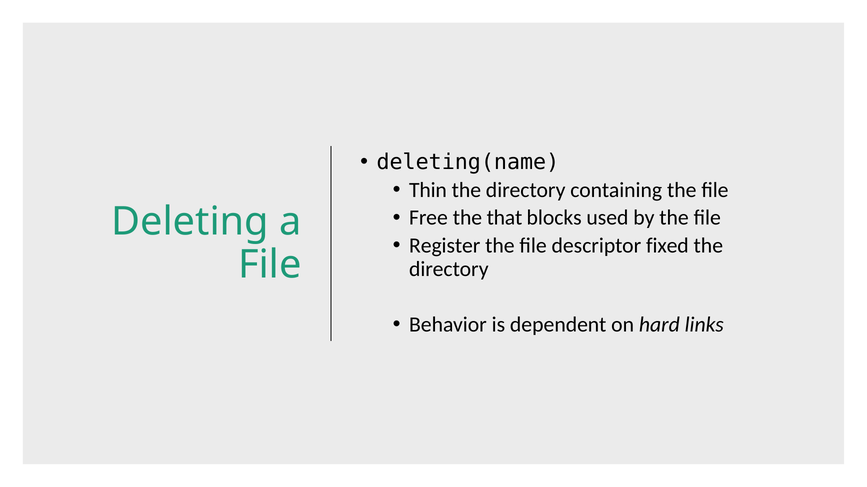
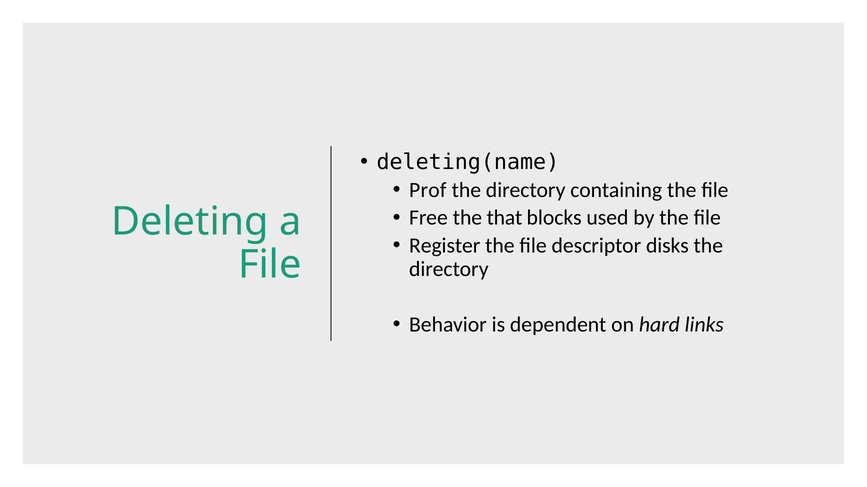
Thin: Thin -> Prof (428, 190)
fixed: fixed -> disks (667, 246)
